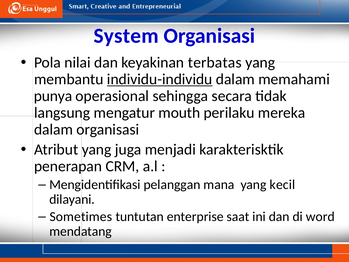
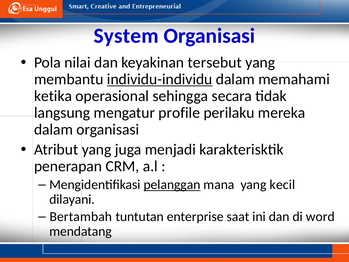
terbatas: terbatas -> tersebut (215, 62)
punya: punya -> ketika (53, 96)
mouth: mouth -> profile (179, 113)
pelanggan underline: none -> present (172, 185)
Sometimes: Sometimes -> Bertambah (81, 217)
